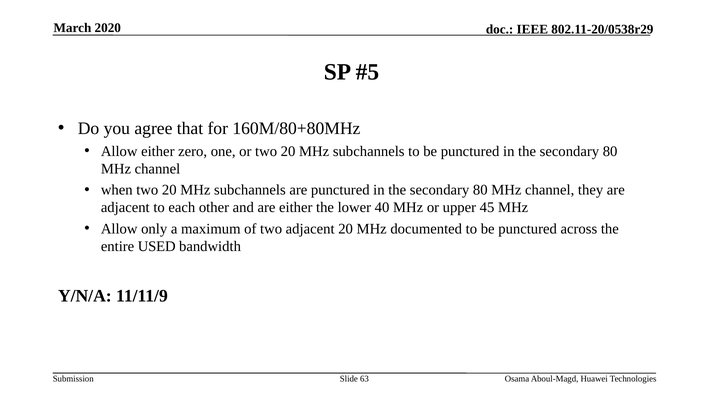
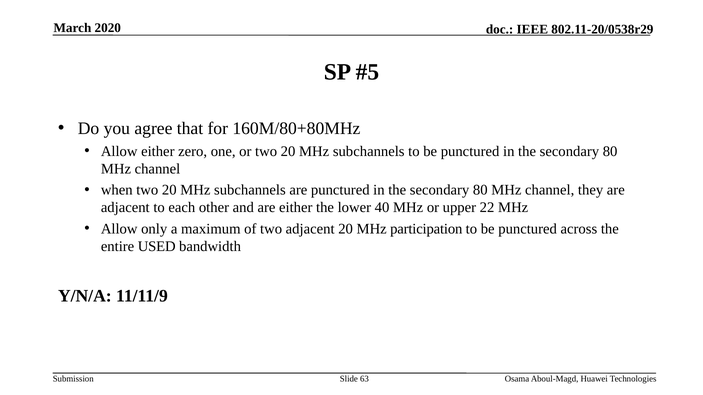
45: 45 -> 22 (487, 208)
documented: documented -> participation (426, 229)
